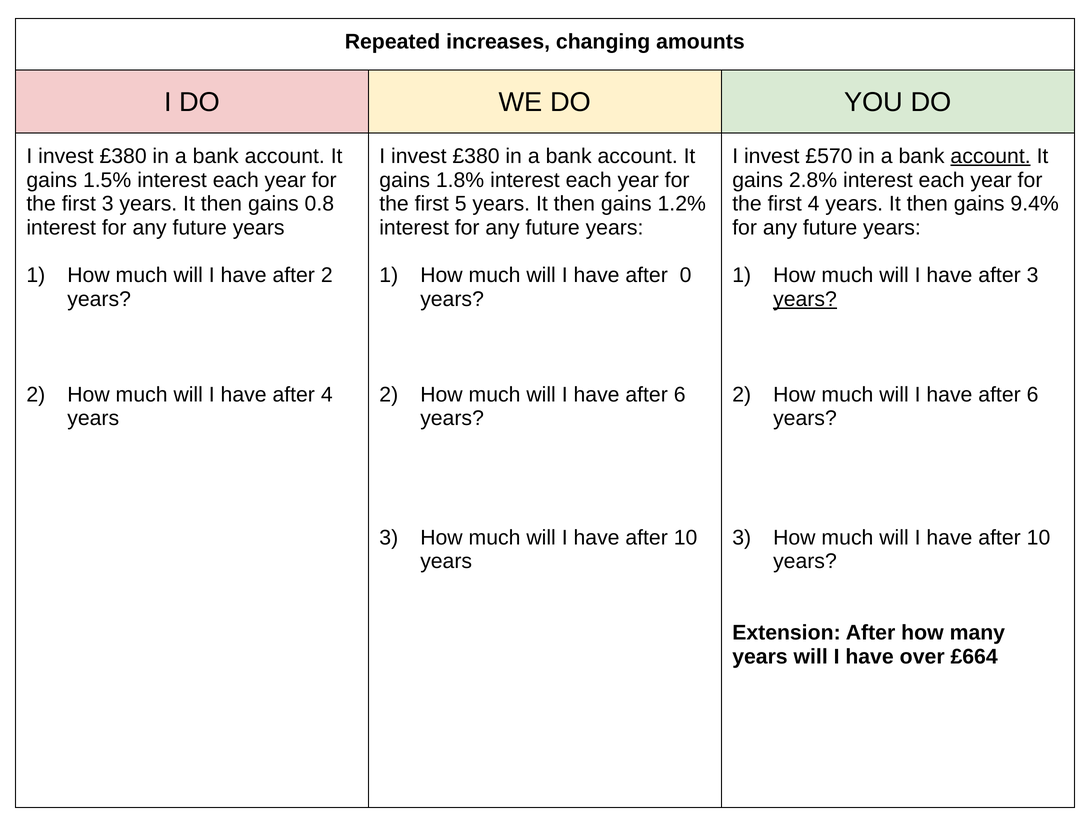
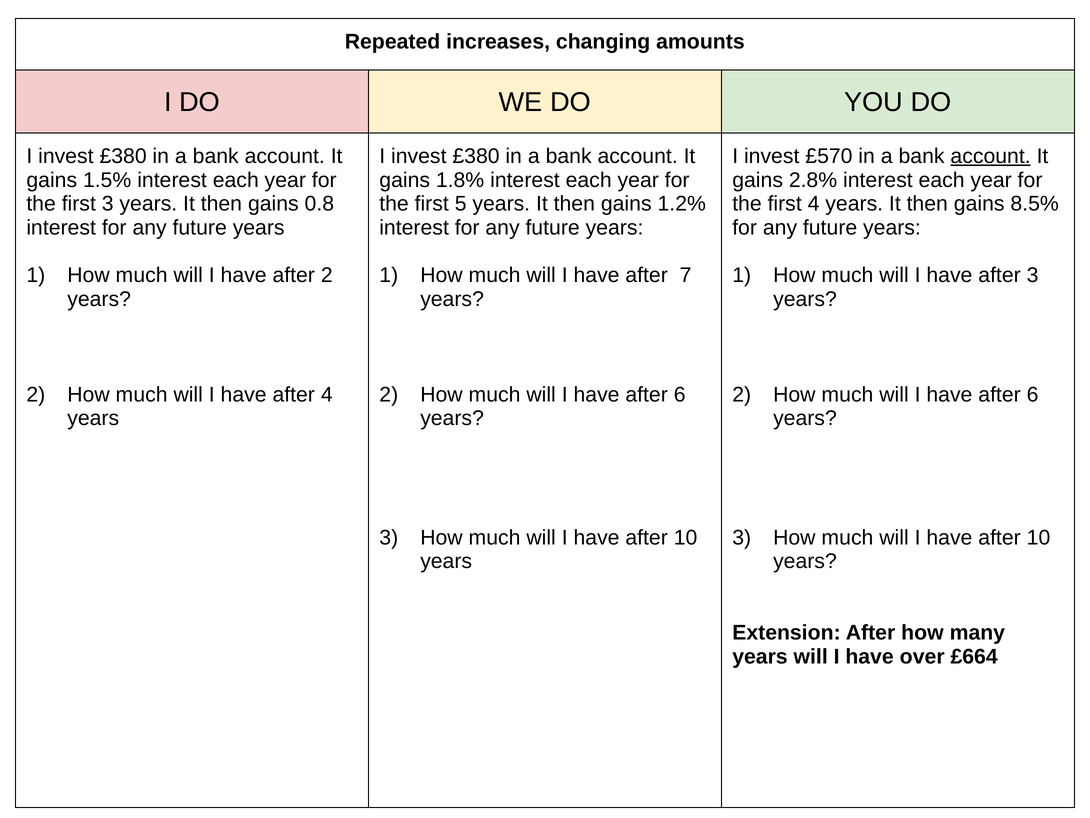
9.4%: 9.4% -> 8.5% (1035, 204)
0: 0 -> 7 (686, 275)
years underline: present -> none (805, 299)
